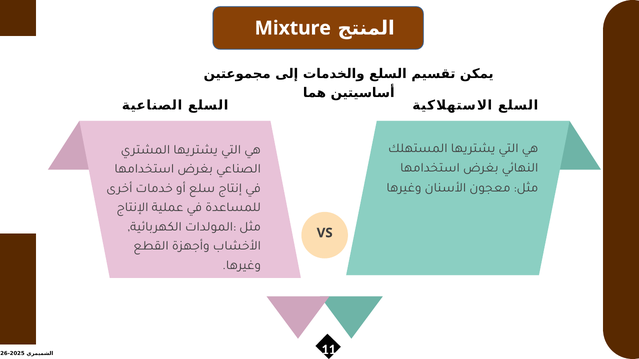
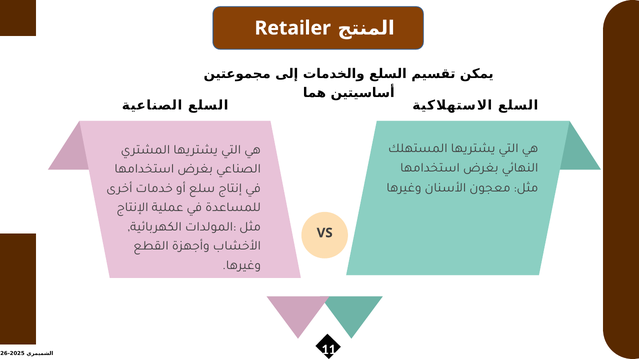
Mixture: Mixture -> Retailer (293, 28)
